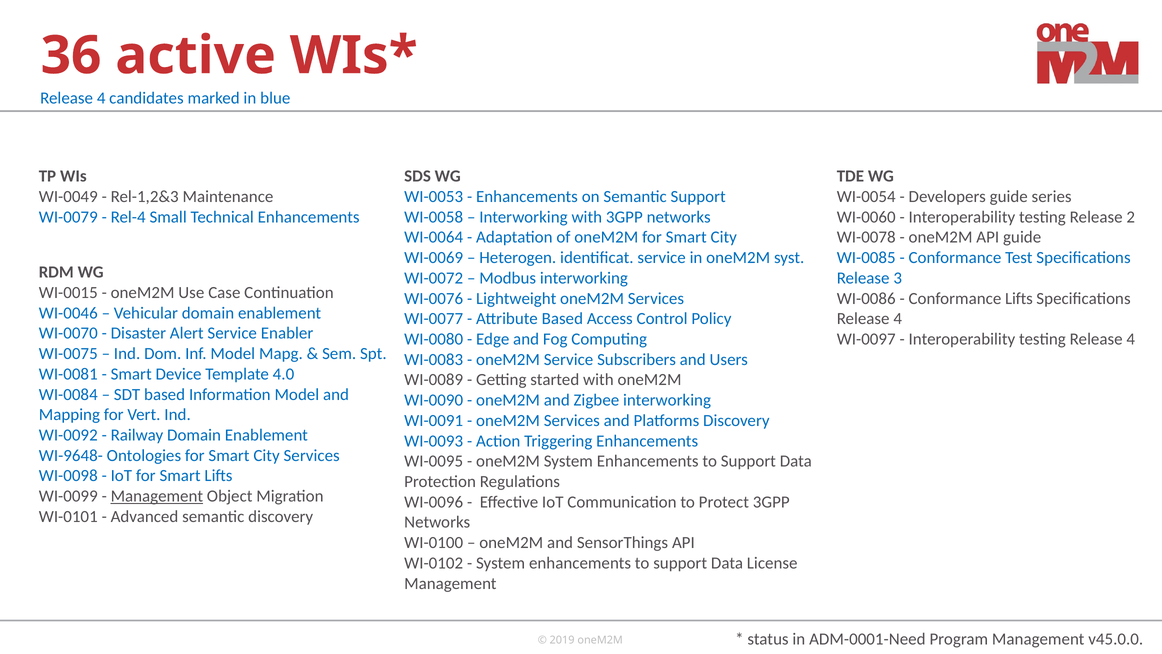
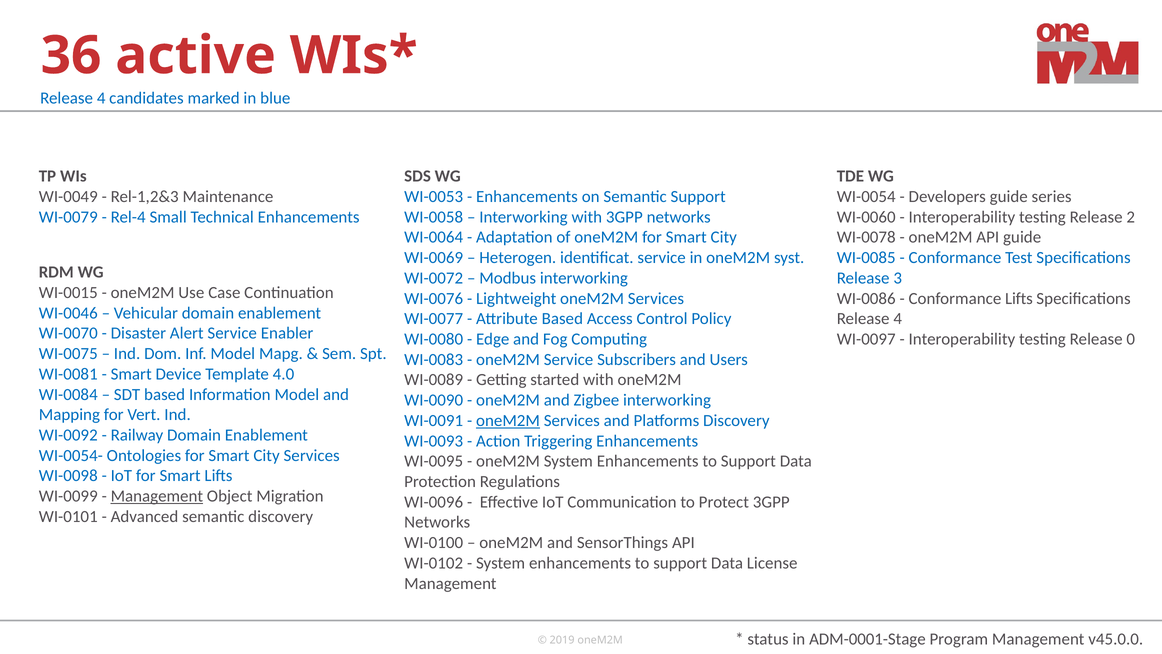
testing Release 4: 4 -> 0 (1131, 339)
oneM2M underline: none -> present (508, 420)
WI-9648-: WI-9648- -> WI-0054- (71, 455)
ADM-0001-Need: ADM-0001-Need -> ADM-0001-Stage (867, 639)
